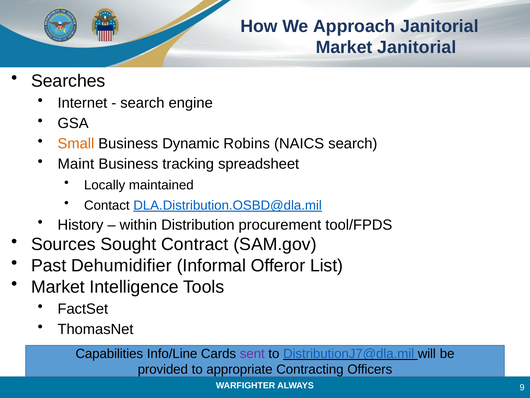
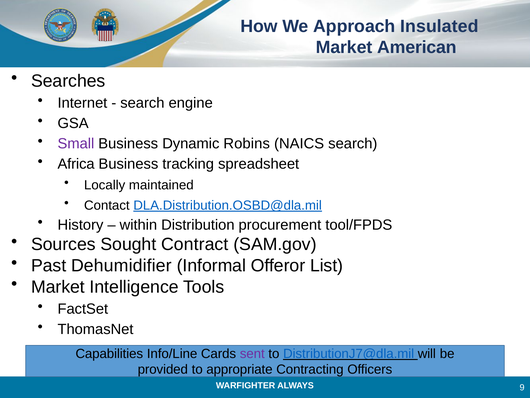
Approach Janitorial: Janitorial -> Insulated (439, 26)
Market Janitorial: Janitorial -> American (417, 47)
Small colour: orange -> purple (76, 143)
Maint: Maint -> Africa (76, 164)
